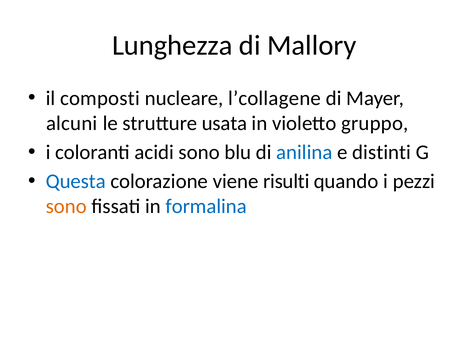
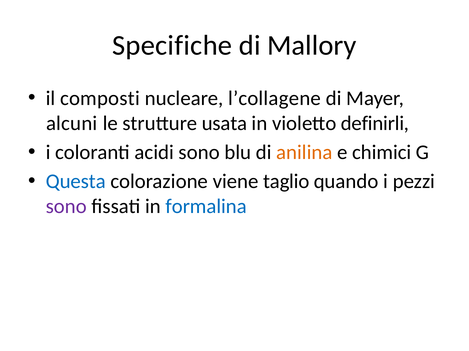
Lunghezza: Lunghezza -> Specifiche (172, 45)
gruppo: gruppo -> definirli (375, 123)
anilina colour: blue -> orange (304, 153)
distinti: distinti -> chimici (382, 153)
risulti: risulti -> taglio (286, 182)
sono colour: orange -> purple (66, 207)
